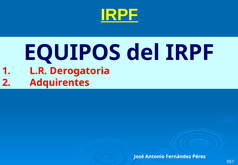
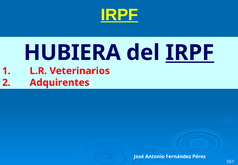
EQUIPOS: EQUIPOS -> HUBIERA (72, 53)
IRPF underline: none -> present (190, 53)
Derogatoria: Derogatoria -> Veterinarios (80, 71)
